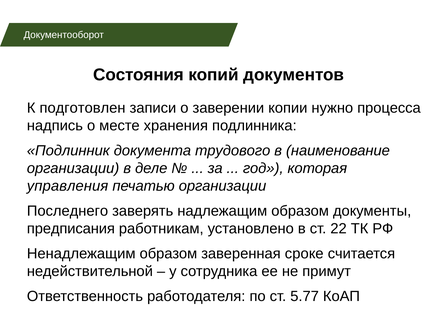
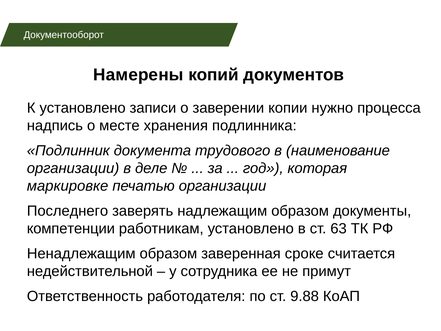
Состояния: Состояния -> Намерены (138, 75)
К подготовлен: подготовлен -> установлено (83, 108)
управления: управления -> маркировке (68, 186)
предписания: предписания -> компетенции (71, 228)
22: 22 -> 63 (339, 228)
5.77: 5.77 -> 9.88 (305, 296)
